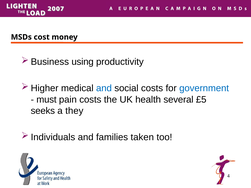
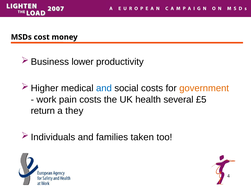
using: using -> lower (83, 62)
government colour: blue -> orange (204, 88)
must: must -> work (46, 100)
seeks: seeks -> return (43, 111)
